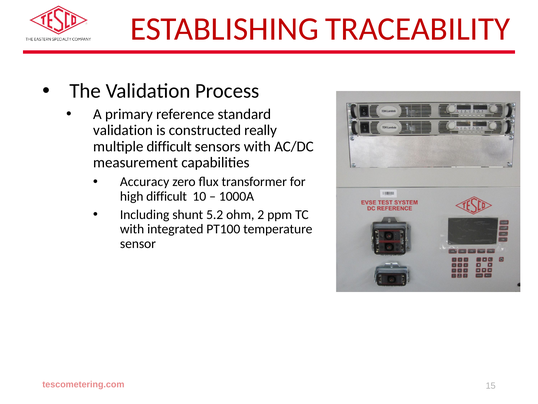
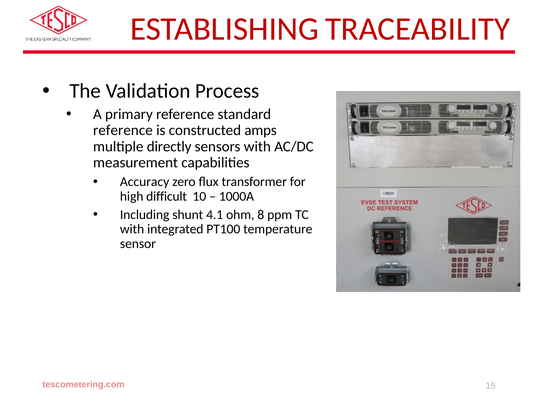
validation: validation -> reference (123, 130)
really: really -> amps (261, 130)
multiple difficult: difficult -> directly (169, 146)
5.2: 5.2 -> 4.1 (215, 214)
2: 2 -> 8 (261, 214)
